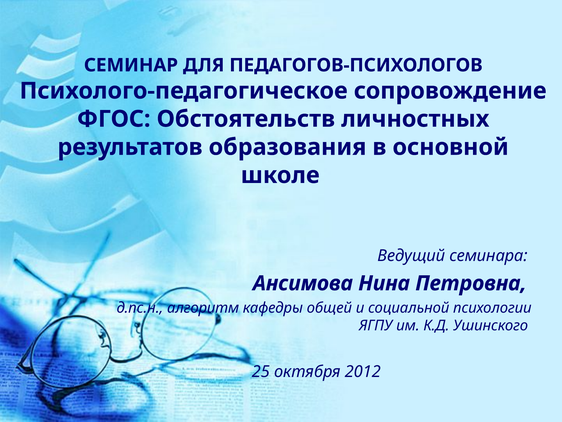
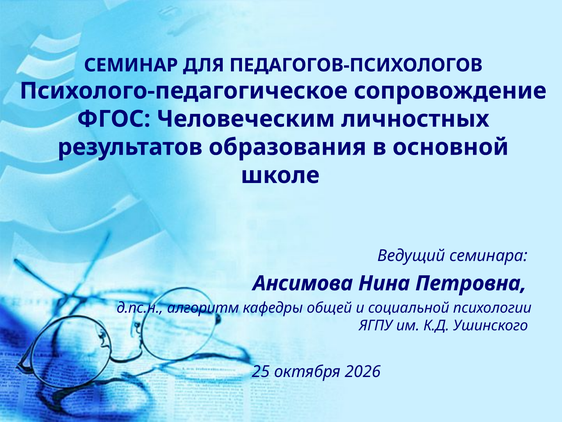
Обстоятельств: Обстоятельств -> Человеческим (246, 119)
2012: 2012 -> 2026 (363, 371)
